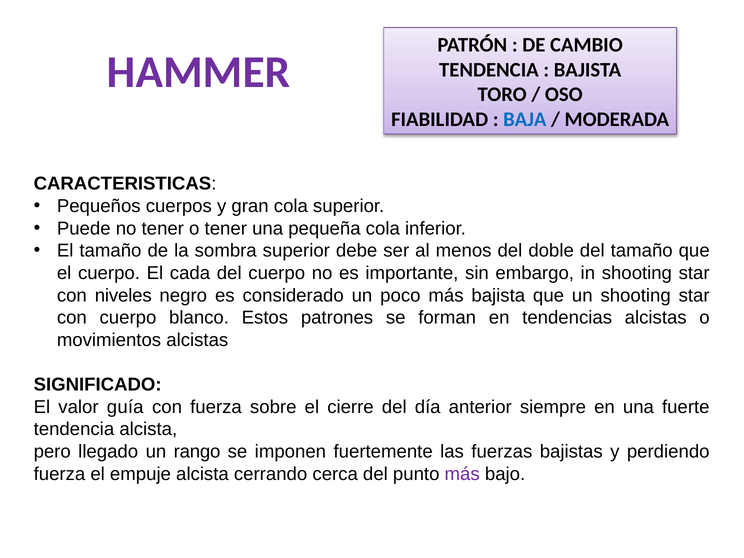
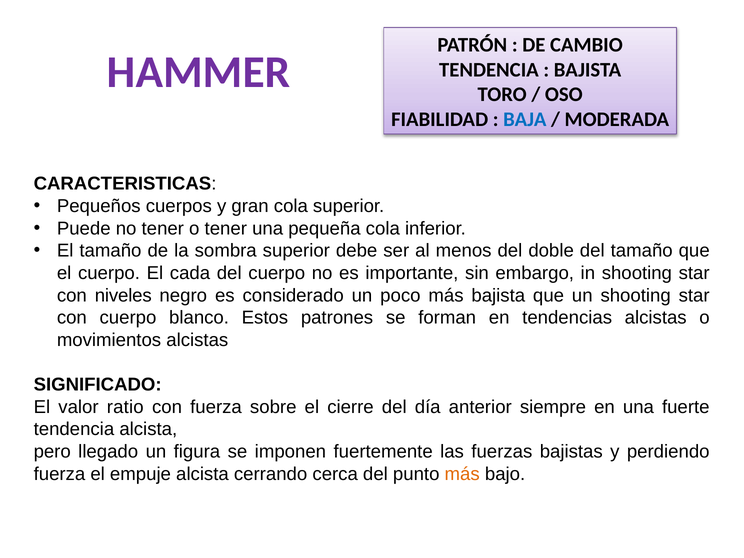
guía: guía -> ratio (125, 407)
rango: rango -> figura (197, 452)
más colour: purple -> orange (462, 474)
